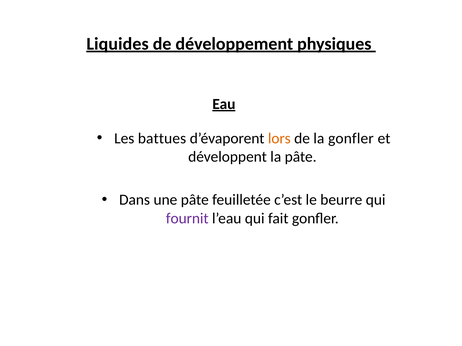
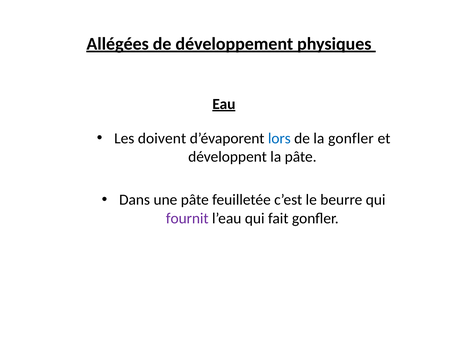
Liquides: Liquides -> Allégées (118, 44)
battues: battues -> doivent (162, 139)
lors colour: orange -> blue (279, 139)
